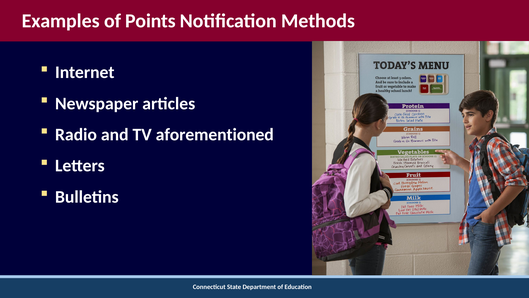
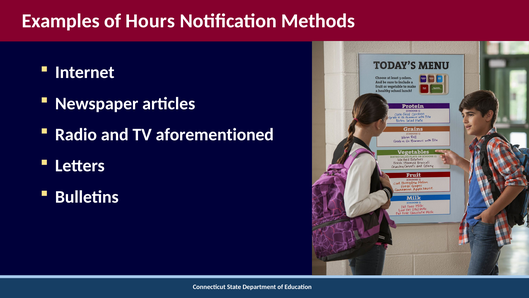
Points: Points -> Hours (150, 21)
